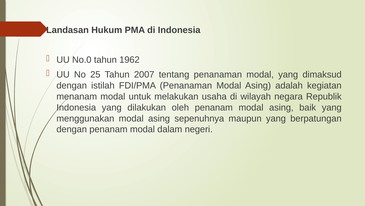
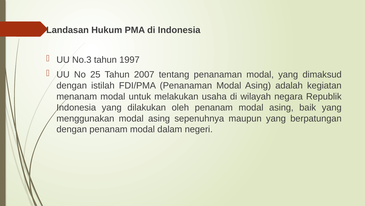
No.0: No.0 -> No.3 (82, 60)
1962: 1962 -> 1997 (129, 60)
